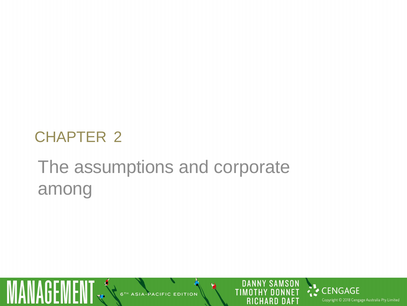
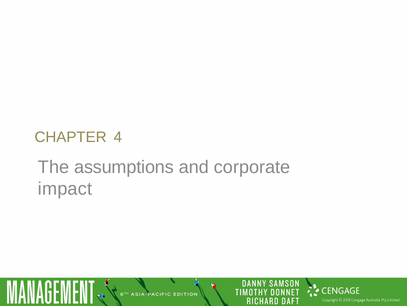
2: 2 -> 4 (118, 137)
among: among -> impact (65, 188)
